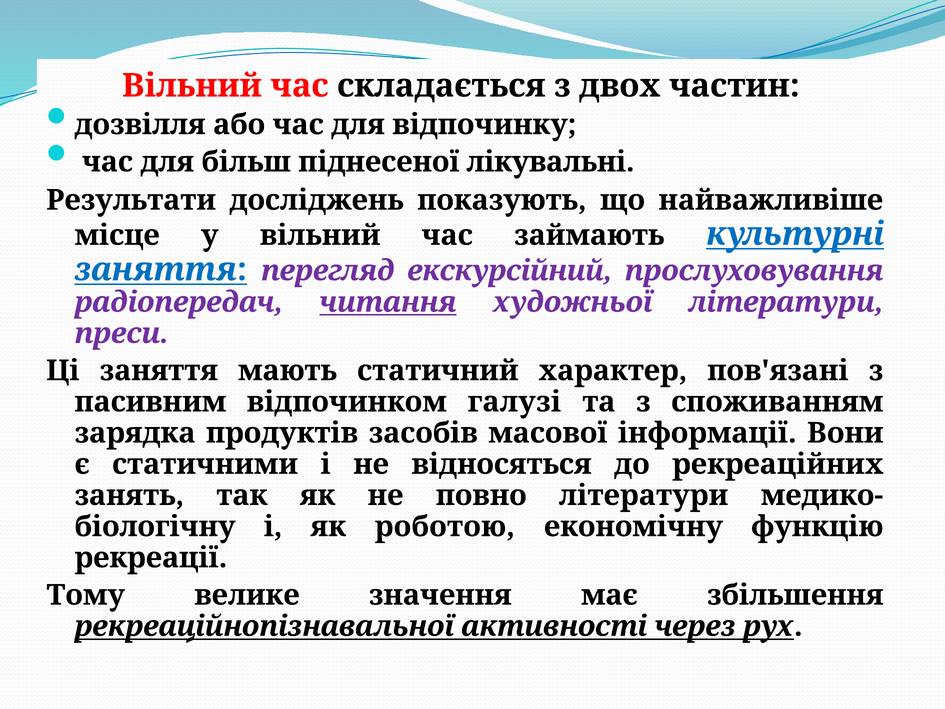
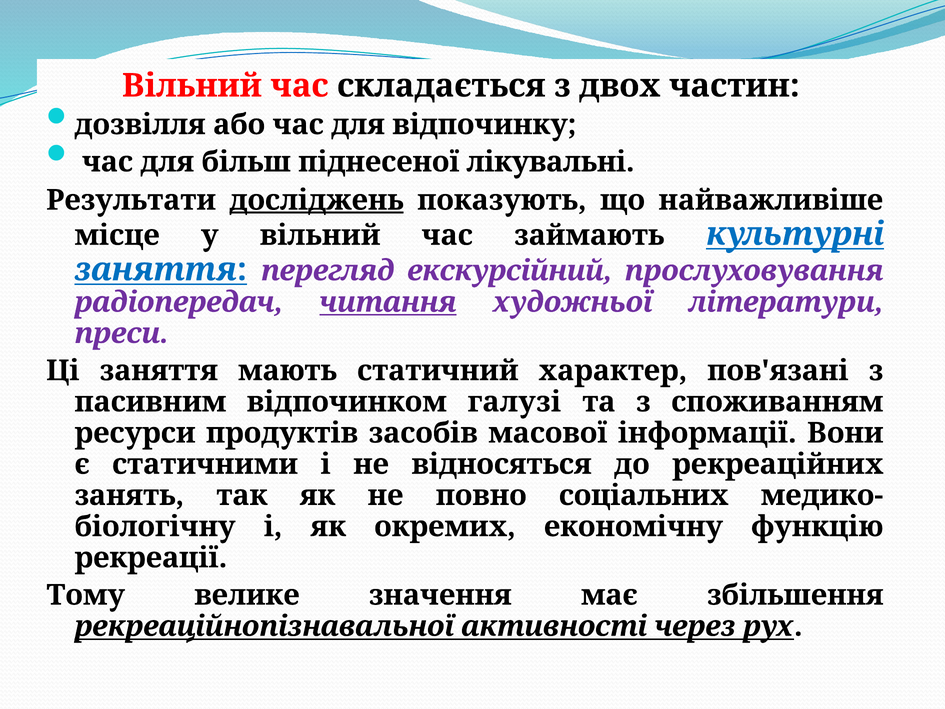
досліджень underline: none -> present (317, 200)
зарядка: зарядка -> ресурси (135, 433)
повно літератури: літератури -> соціальних (644, 495)
роботою: роботою -> окремих (445, 526)
